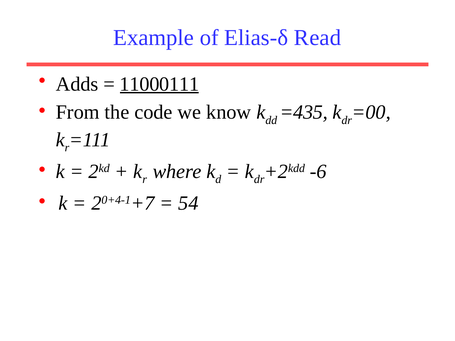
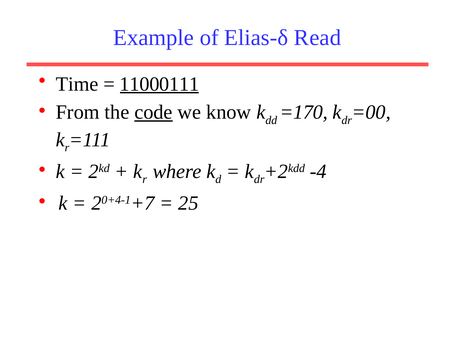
Adds: Adds -> Time (77, 84)
code underline: none -> present (153, 112)
=435: =435 -> =170 (304, 112)
-6: -6 -> -4 (318, 172)
54: 54 -> 25 (188, 203)
